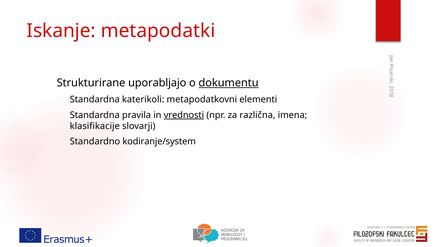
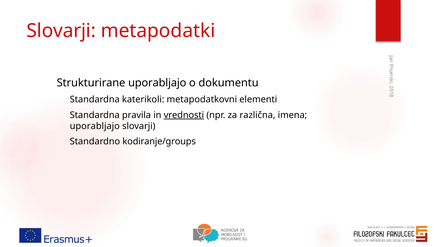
Iskanje: Iskanje -> Slovarji (61, 31)
dokumentu underline: present -> none (229, 83)
klasifikacije: klasifikacije -> uporabljajo (95, 126)
kodiranje/system: kodiranje/system -> kodiranje/groups (159, 142)
